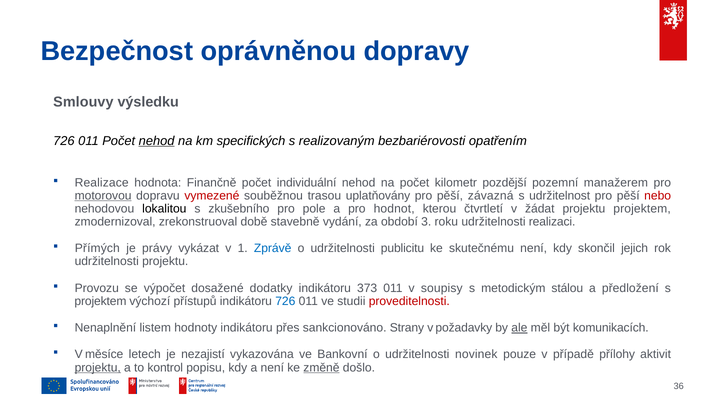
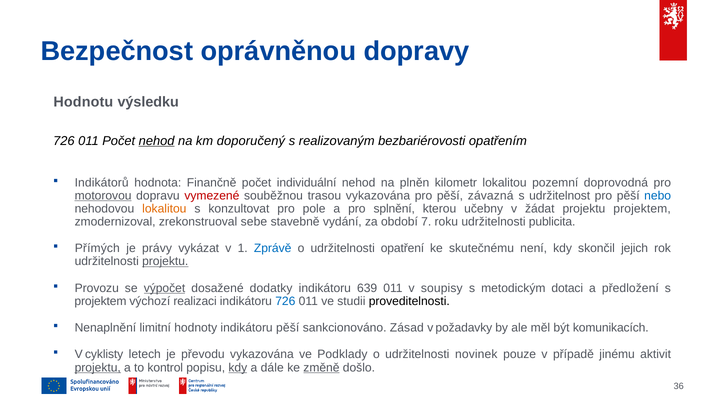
Smlouvy: Smlouvy -> Hodnotu (83, 102)
specifických: specifických -> doporučený (251, 141)
Realizace: Realizace -> Indikátorů (102, 183)
na počet: počet -> plněn (415, 183)
kilometr pozdější: pozdější -> lokalitou (505, 183)
manažerem: manažerem -> doprovodná (616, 183)
trasou uplatňovány: uplatňovány -> vykazována (378, 196)
nebo colour: red -> blue (658, 196)
lokalitou colour: black -> orange (164, 209)
zkušebního: zkušebního -> konzultovat (239, 209)
hodnot: hodnot -> splnění (394, 209)
čtvrtletí: čtvrtletí -> učebny (484, 209)
době: době -> sebe (254, 222)
3: 3 -> 7 (426, 222)
realizaci: realizaci -> publicita (552, 222)
publicitu: publicitu -> opatření (402, 248)
projektu underline: none -> present (165, 261)
výpočet underline: none -> present (164, 288)
373: 373 -> 639 (367, 288)
stálou: stálou -> dotaci (567, 288)
přístupů: přístupů -> realizaci (195, 301)
proveditelnosti colour: red -> black (409, 301)
listem: listem -> limitní (155, 328)
indikátoru přes: přes -> pěší (288, 328)
Strany: Strany -> Zásad (407, 328)
ale underline: present -> none (519, 328)
měsíce: měsíce -> cyklisty (104, 354)
nezajistí: nezajistí -> převodu (203, 354)
Bankovní: Bankovní -> Podklady (342, 354)
přílohy: přílohy -> jinému (617, 354)
kdy underline: none -> present (238, 367)
a není: není -> dále (272, 367)
